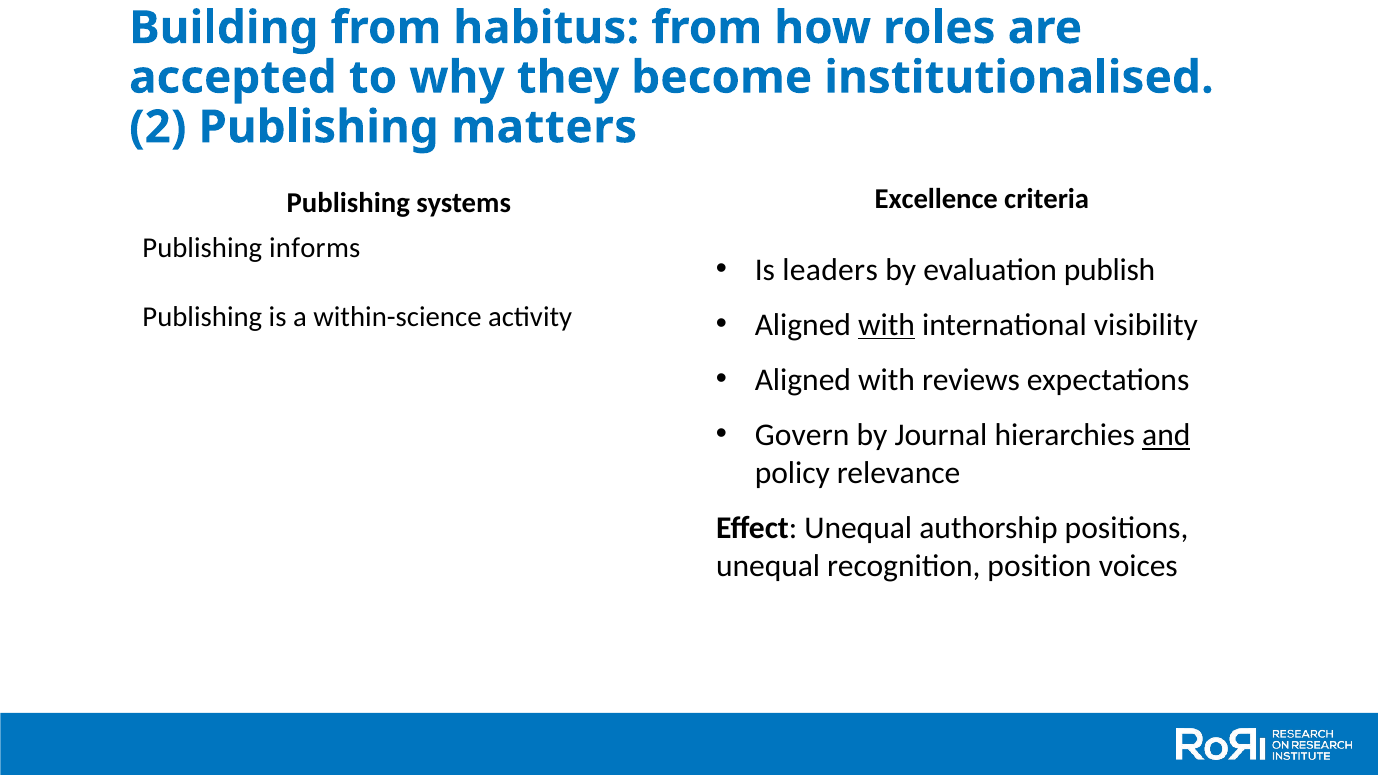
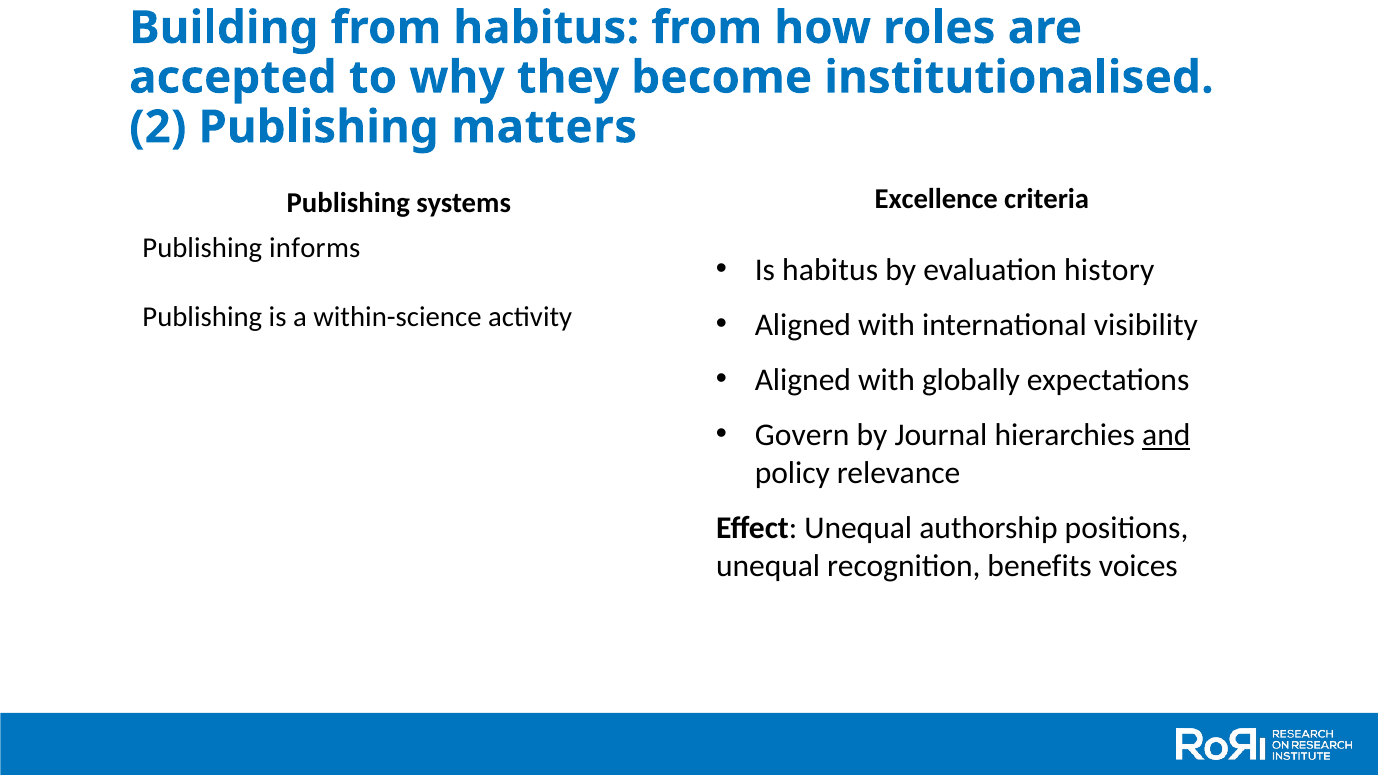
Is leaders: leaders -> habitus (830, 270)
publish: publish -> history (1109, 270)
with underline: present -> none (886, 325)
reviews: reviews -> globally (971, 380)
position: position -> benefits (1040, 566)
